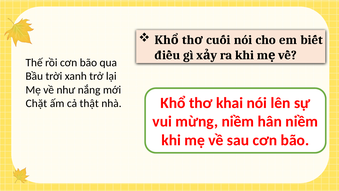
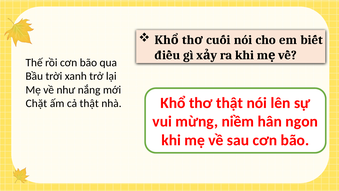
thơ khai: khai -> thật (230, 103)
hân niềm: niềm -> ngon (302, 121)
